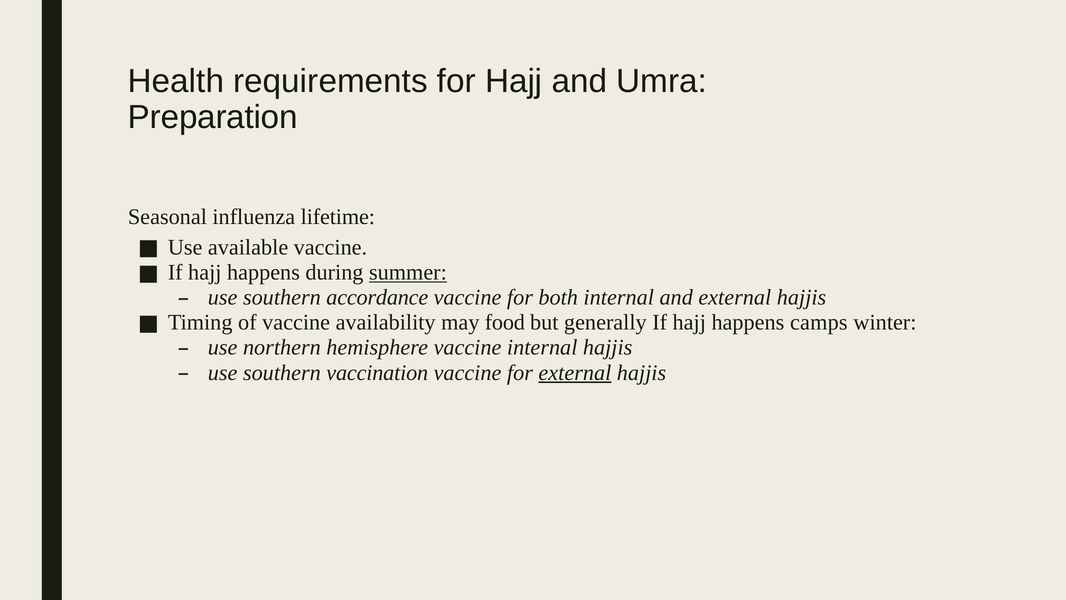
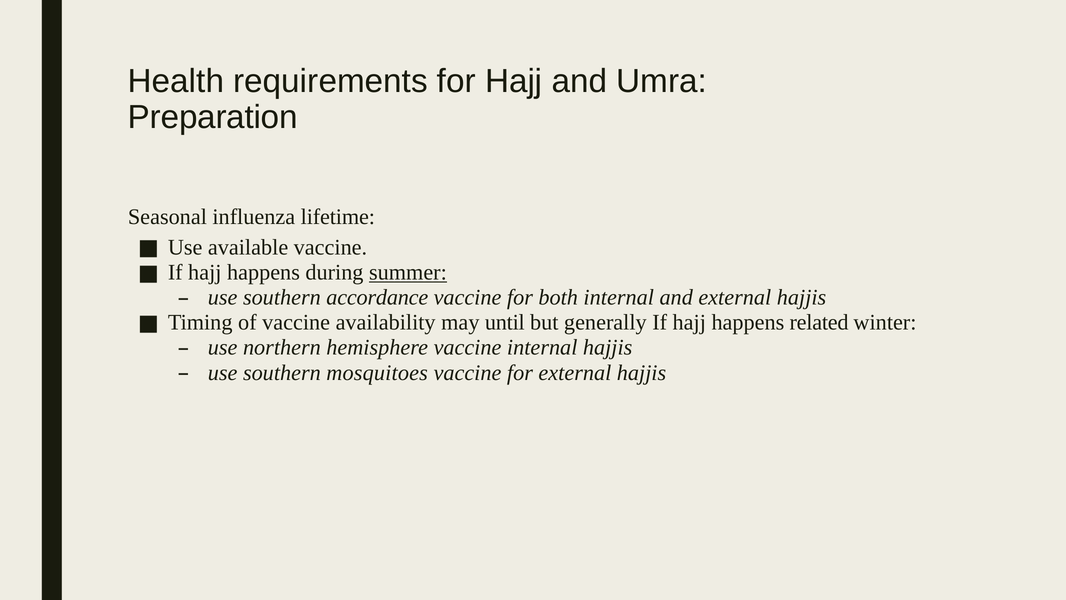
food: food -> until (505, 322)
camps: camps -> related (819, 322)
vaccination: vaccination -> mosquitoes (377, 372)
external underline: present -> none (575, 372)
